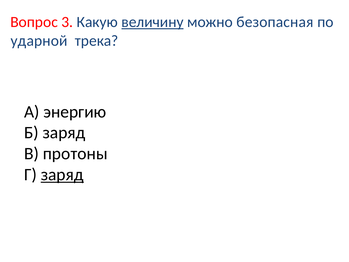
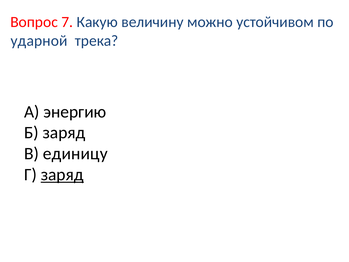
3: 3 -> 7 (67, 22)
величину underline: present -> none (152, 22)
безопасная: безопасная -> устойчивом (275, 22)
протоны: протоны -> единицу (75, 154)
